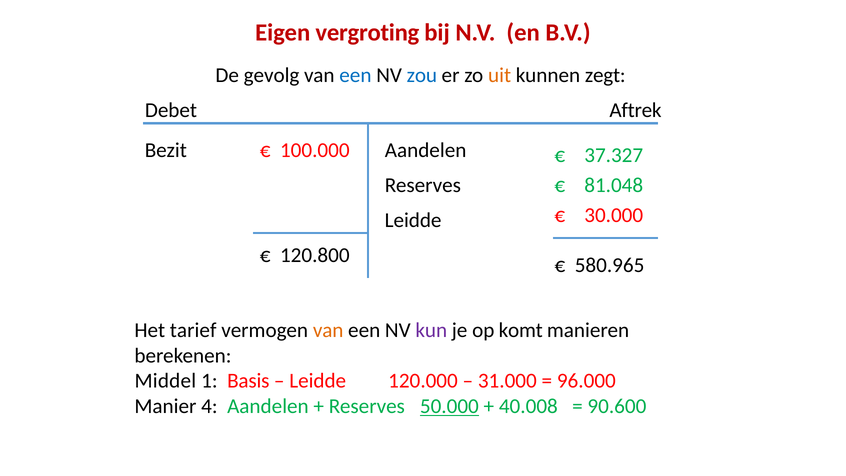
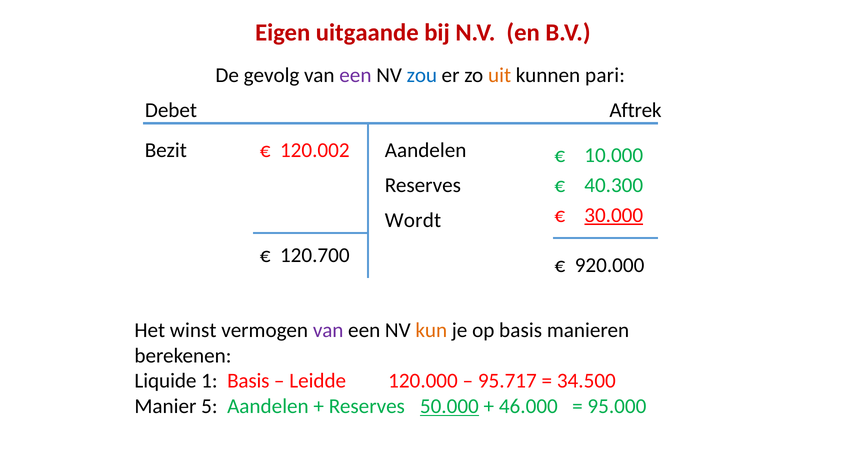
vergroting: vergroting -> uitgaande (367, 33)
een colour: blue -> purple (355, 75)
zegt: zegt -> pari (605, 75)
100.000: 100.000 -> 120.002 (315, 150)
37.327: 37.327 -> 10.000 (614, 155)
81.048: 81.048 -> 40.300 (614, 185)
Leidde: Leidde -> Wordt (413, 220)
30.000 underline: none -> present (614, 215)
120.800: 120.800 -> 120.700 (315, 255)
580.965: 580.965 -> 920.000 (610, 265)
tarief: tarief -> winst (193, 330)
van colour: orange -> purple (328, 330)
kun colour: purple -> orange (431, 330)
op komt: komt -> basis (521, 330)
Middel: Middel -> Liquide (165, 381)
31.000: 31.000 -> 95.717 (507, 381)
96.000: 96.000 -> 34.500 (586, 381)
4: 4 -> 5 (209, 406)
40.008: 40.008 -> 46.000 (528, 406)
90.600: 90.600 -> 95.000 (617, 406)
